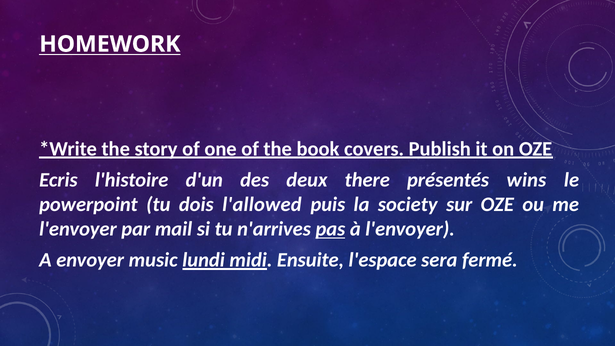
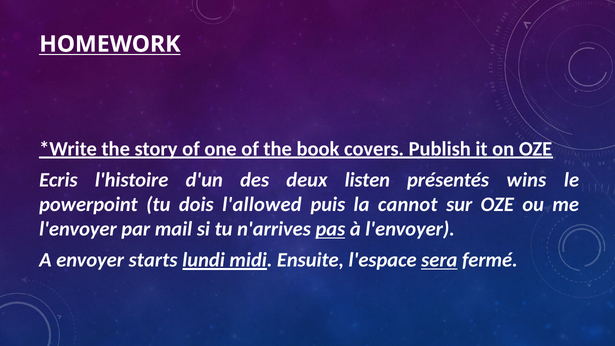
there: there -> listen (367, 180)
society: society -> cannot (408, 204)
music: music -> starts (153, 260)
sera underline: none -> present (439, 260)
